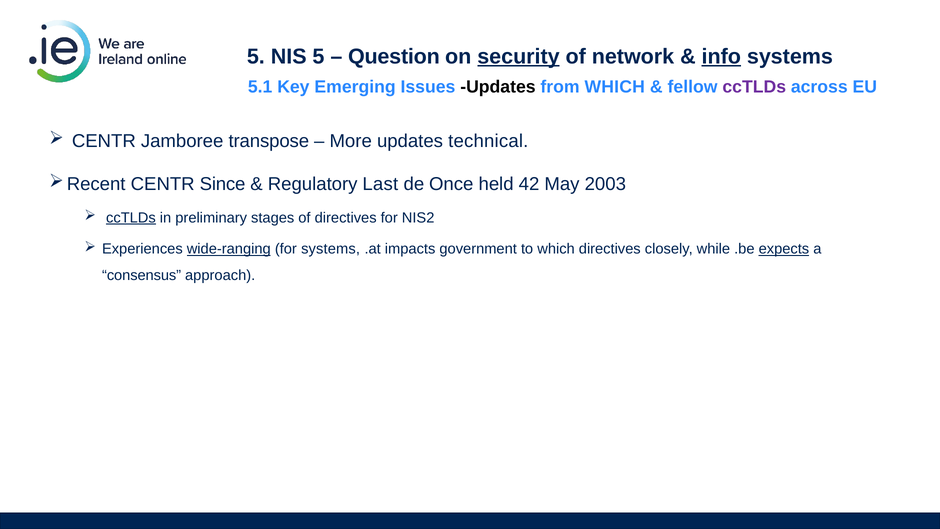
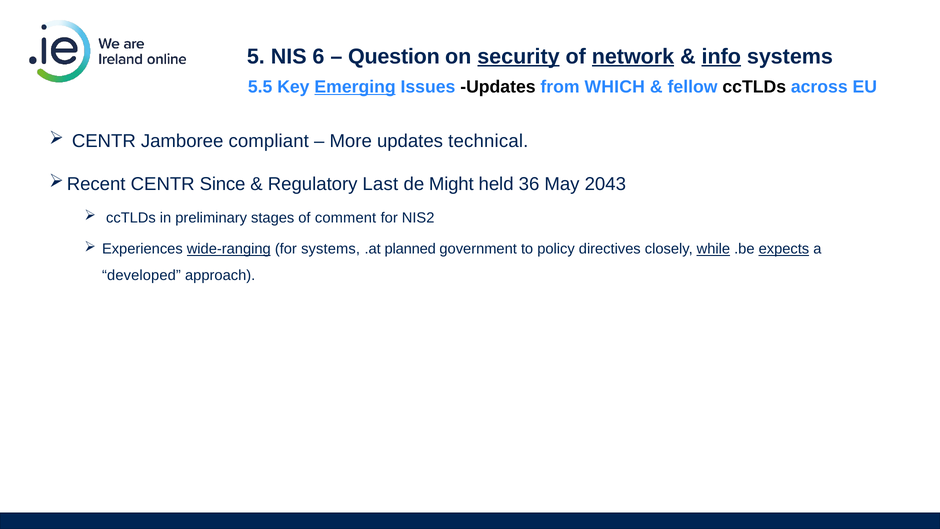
NIS 5: 5 -> 6 (318, 56)
network underline: none -> present (633, 56)
5.1: 5.1 -> 5.5 (260, 87)
Emerging underline: none -> present (355, 87)
ccTLDs colour: purple -> black (754, 87)
transpose: transpose -> compliant (269, 141)
Once: Once -> Might (451, 184)
42: 42 -> 36 (529, 184)
2003: 2003 -> 2043 (605, 184)
ccTLDs underline: present -> none (131, 218)
of directives: directives -> comment (346, 218)
impacts: impacts -> planned (410, 249)
to which: which -> policy (556, 249)
while underline: none -> present (713, 249)
consensus: consensus -> developed (141, 275)
